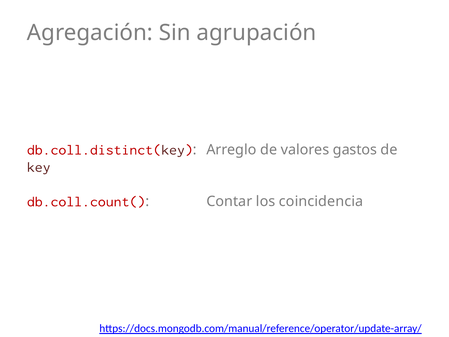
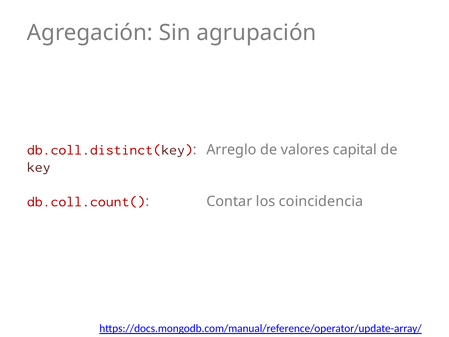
gastos: gastos -> capital (355, 150)
